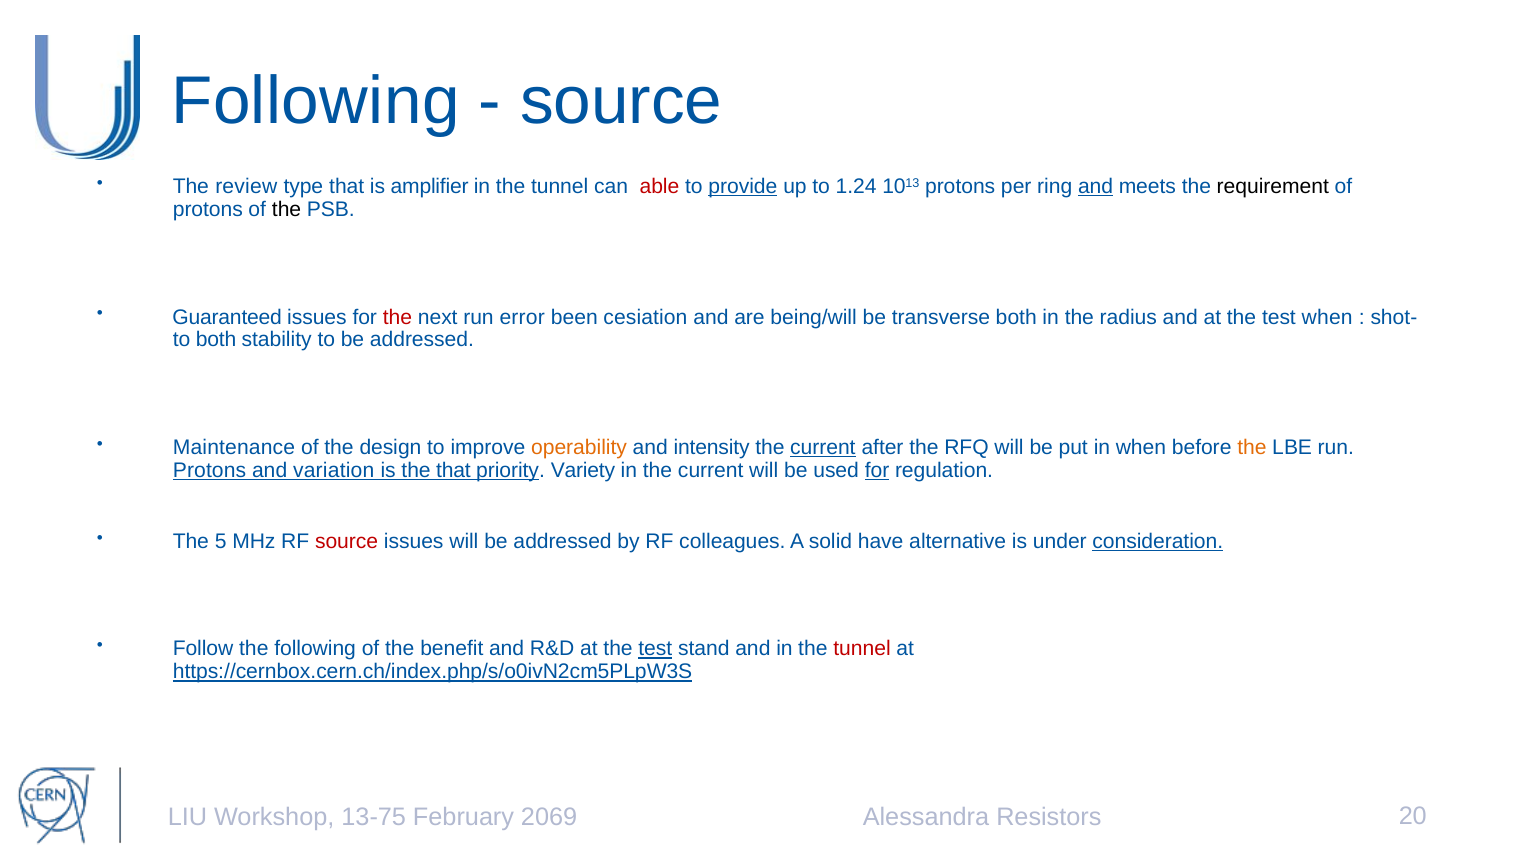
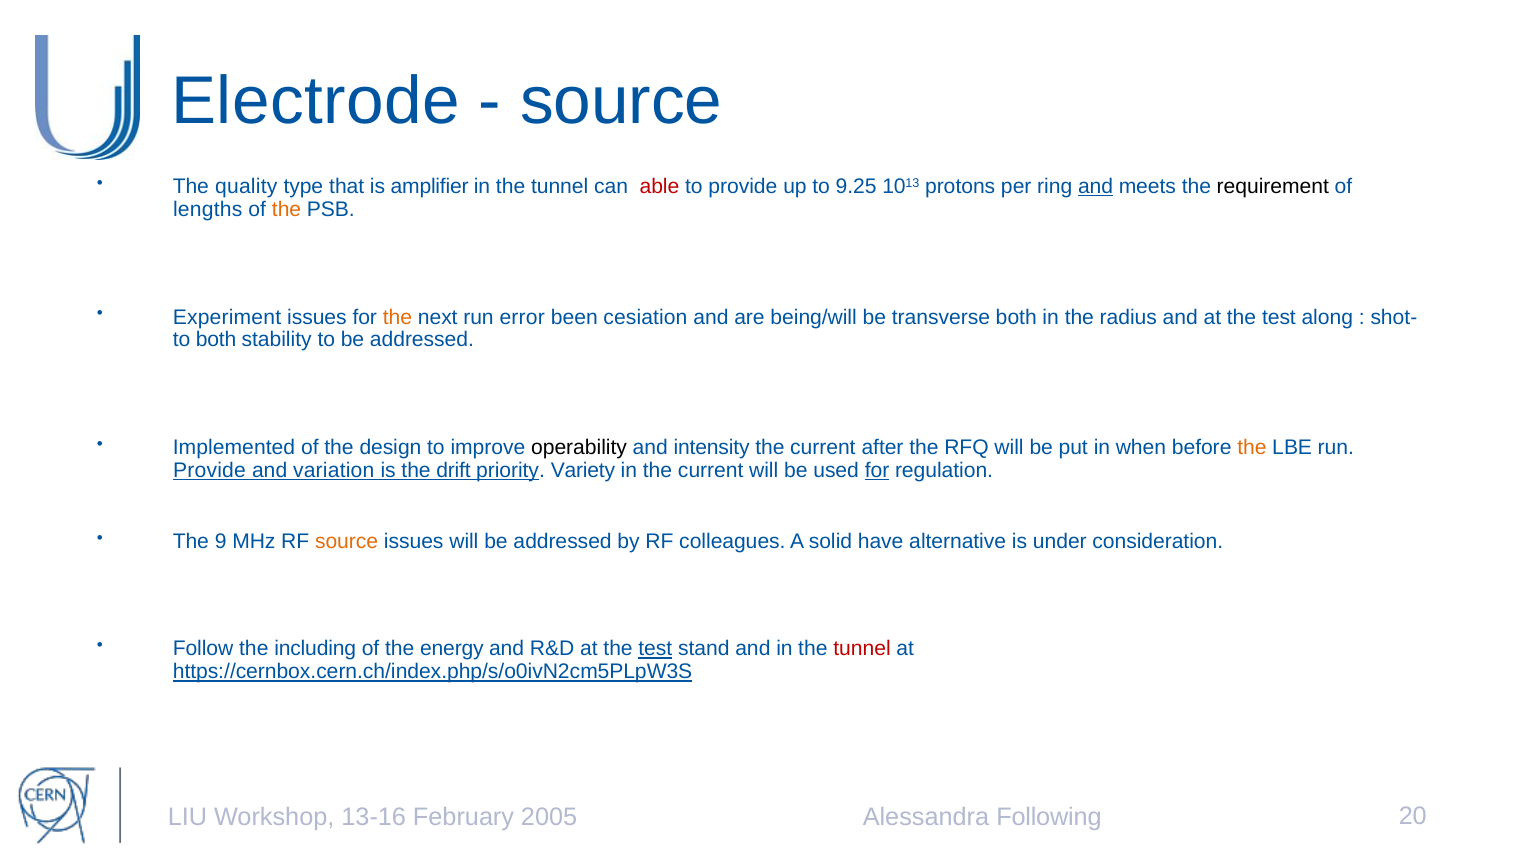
Following: Following -> Electrode (316, 101)
review: review -> quality (246, 187)
provide underline: present -> none (743, 187)
1.24: 1.24 -> 9.25 (856, 187)
protons: protons -> lengths (208, 210)
the colour: black -> orange (287, 210)
Guaranteed: Guaranteed -> Experiment (227, 317)
the colour: red -> orange (397, 317)
test when: when -> along (1327, 317)
Maintenance: Maintenance -> Implemented (234, 447)
operability colour: orange -> black (579, 447)
current underline: present -> none (823, 447)
Protons: Protons -> Provide (210, 470)
the that: that -> drift (453, 470)
5: 5 -> 9 (221, 541)
source colour: red -> orange (347, 541)
consideration underline: present -> none (1158, 541)
the following: following -> including (315, 649)
benefit: benefit -> energy (452, 649)
13-75: 13-75 -> 13-16 (374, 817)
2069: 2069 -> 2005 (549, 817)
Resistors: Resistors -> Following (1049, 817)
